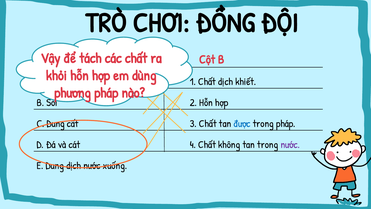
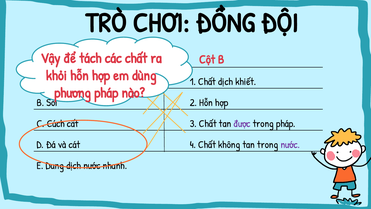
C Dung: Dung -> Cách (56, 123)
được colour: blue -> purple (242, 123)
xuống: xuống -> nhanh (115, 165)
